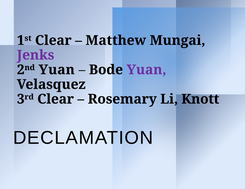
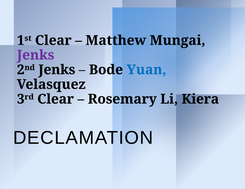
2nd Yuan: Yuan -> Jenks (57, 70)
Yuan colour: purple -> blue (146, 70)
Knott: Knott -> Kiera (200, 99)
